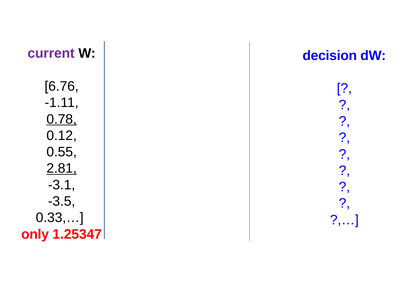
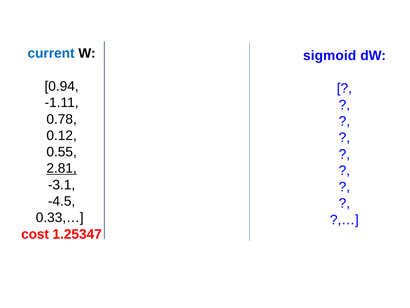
current colour: purple -> blue (51, 53)
decision: decision -> sigmoid (330, 56)
6.76: 6.76 -> 0.94 (62, 86)
0.78 underline: present -> none (62, 119)
-3.5: -3.5 -> -4.5 (62, 201)
only: only -> cost (35, 234)
